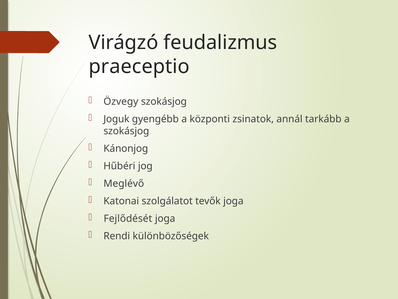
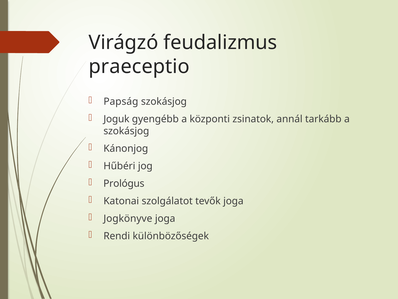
Özvegy: Özvegy -> Papság (121, 102)
Meglévő: Meglévő -> Prológus (124, 183)
Fejlődését: Fejlődését -> Jogkönyve (128, 218)
